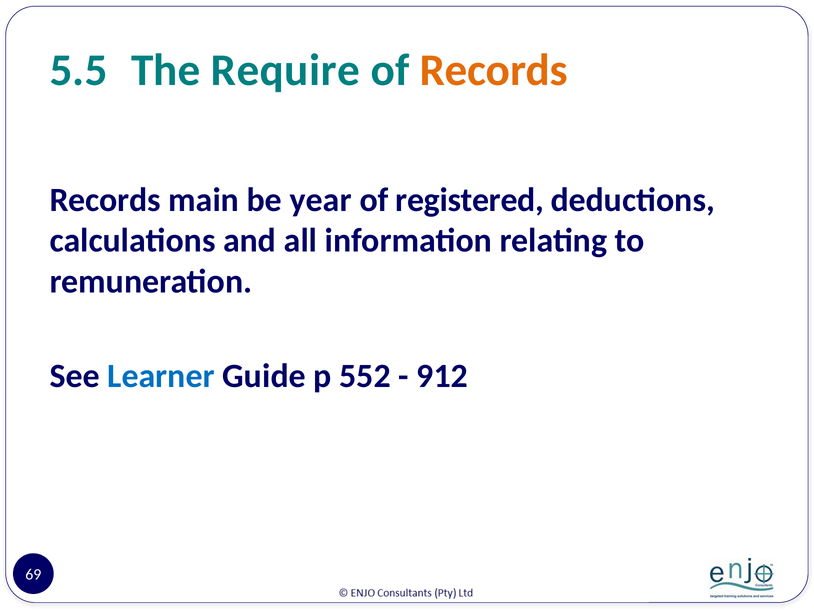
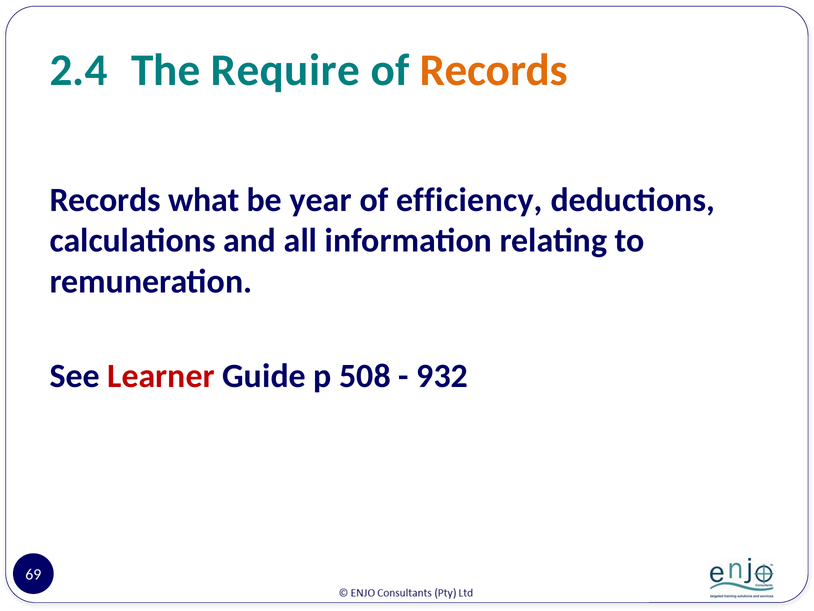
5.5: 5.5 -> 2.4 (79, 70)
main: main -> what (204, 200)
registered: registered -> efficiency (469, 200)
Learner colour: blue -> red (161, 376)
552: 552 -> 508 (365, 376)
912: 912 -> 932 (442, 376)
